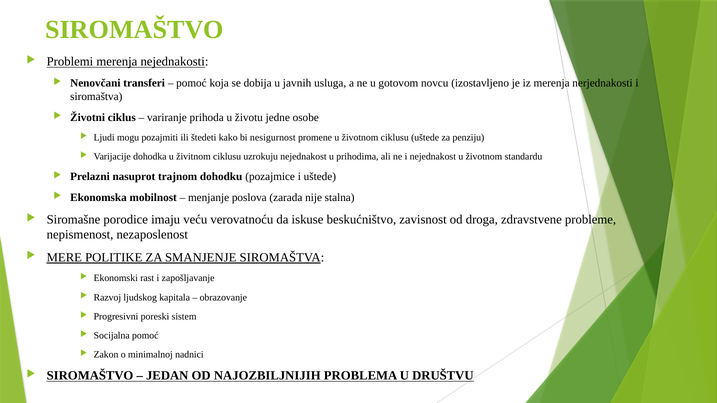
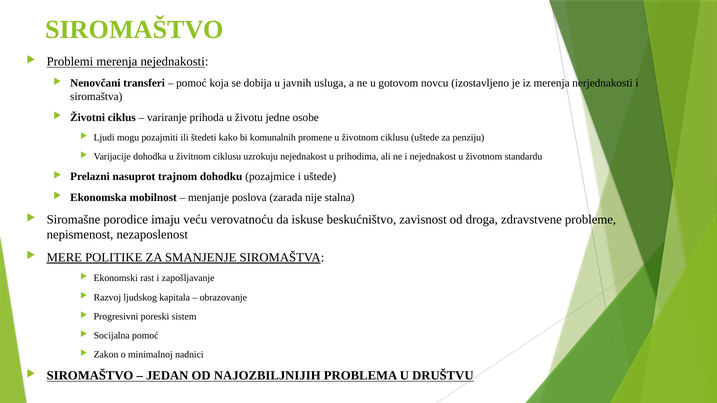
nesigurnost: nesigurnost -> komunalnih (273, 138)
